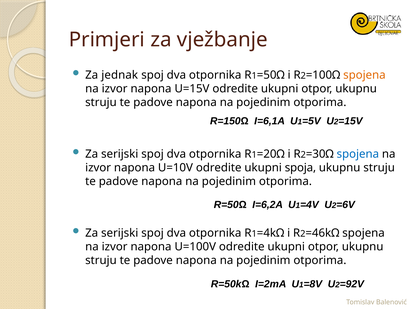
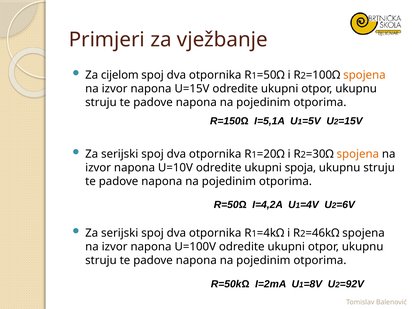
jednak: jednak -> cijelom (120, 75)
I=6,1A: I=6,1A -> I=5,1A (270, 121)
spojena colour: blue -> orange (358, 154)
I=6,2A: I=6,2A -> I=4,2A (268, 205)
